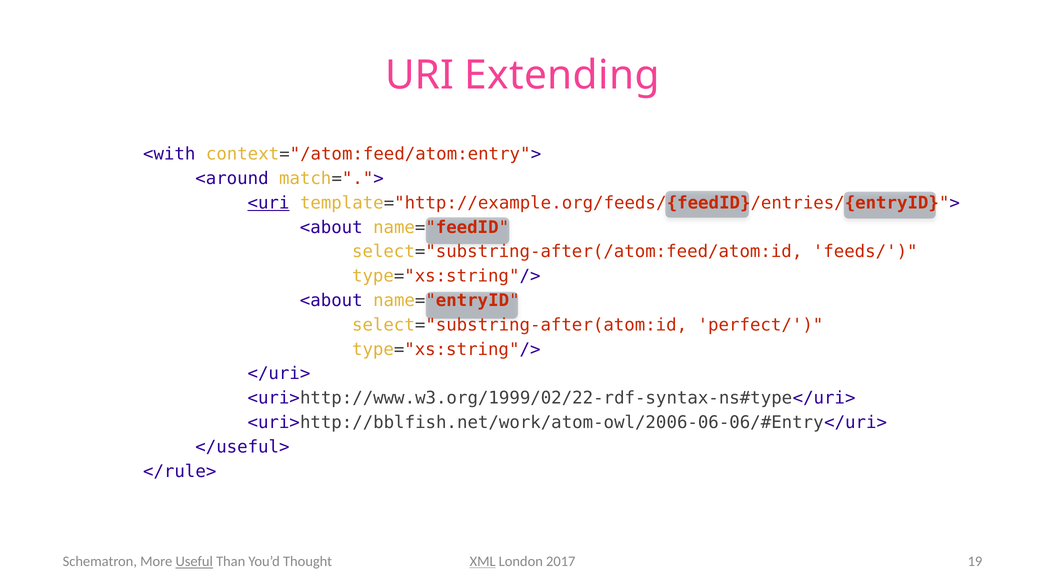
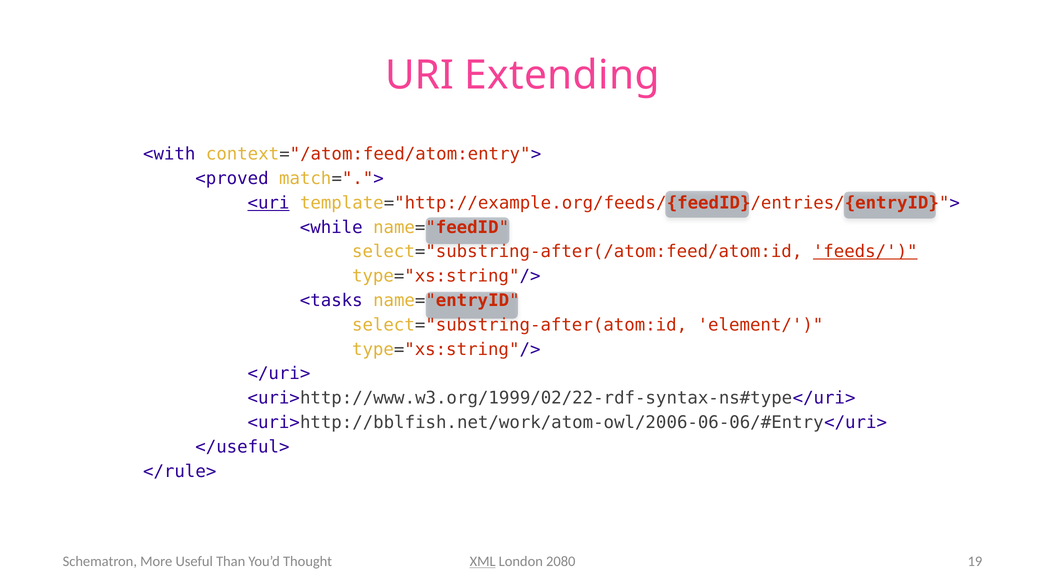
<around: <around -> <proved (232, 178)
<about: <about -> <while (331, 227)
feeds/ underline: none -> present (865, 252)
<about: <about -> <tasks (331, 300)
perfect/: perfect/ -> element/ (760, 325)
Useful underline: present -> none (194, 561)
2017: 2017 -> 2080 (561, 561)
